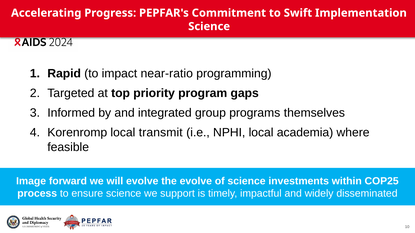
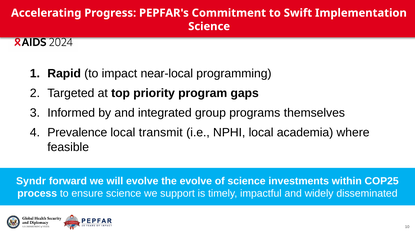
near-ratio: near-ratio -> near-local (167, 74)
Korenromp: Korenromp -> Prevalence (77, 133)
Image: Image -> Syndr (31, 181)
